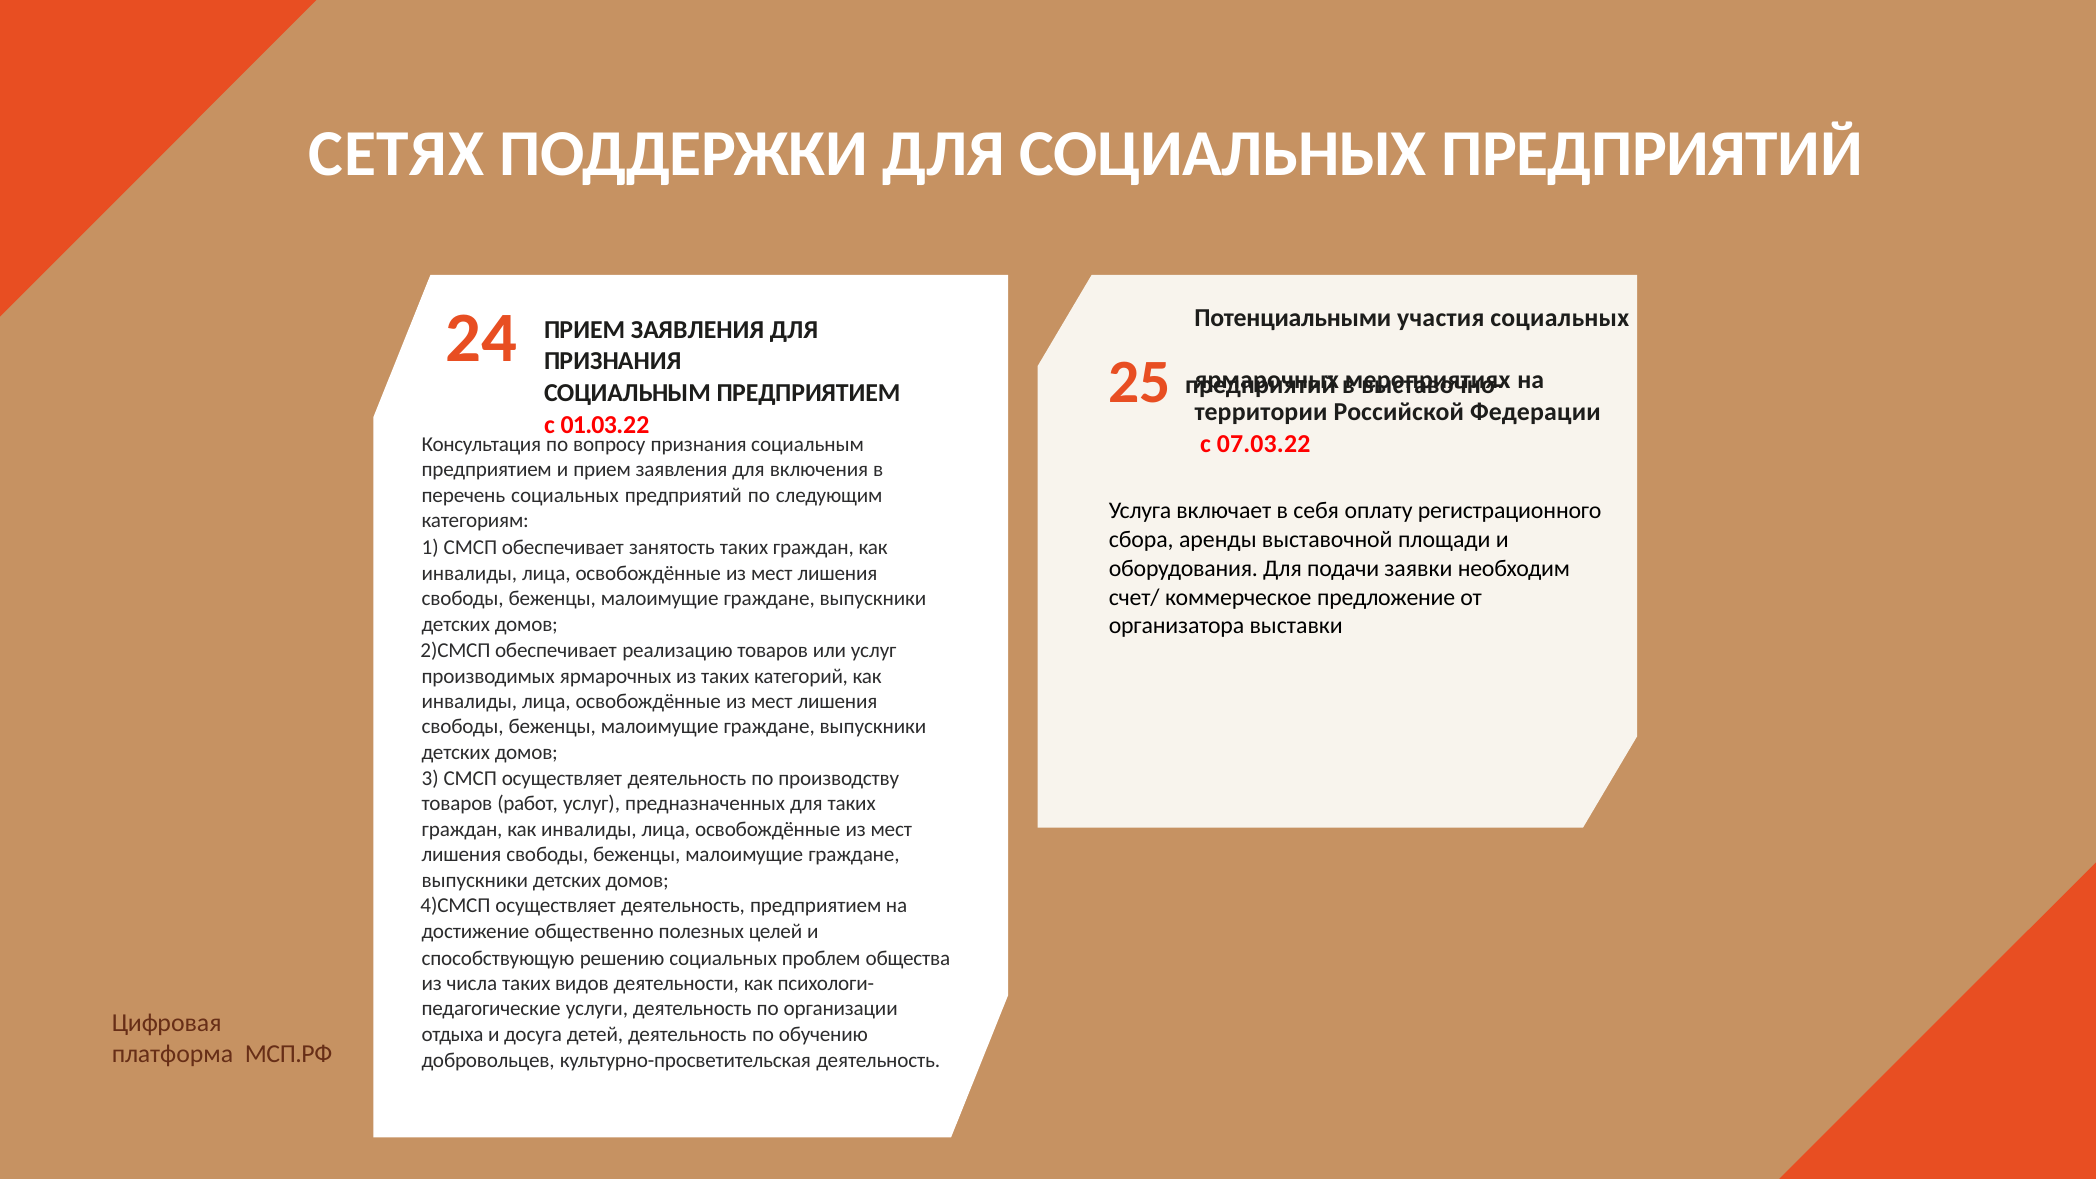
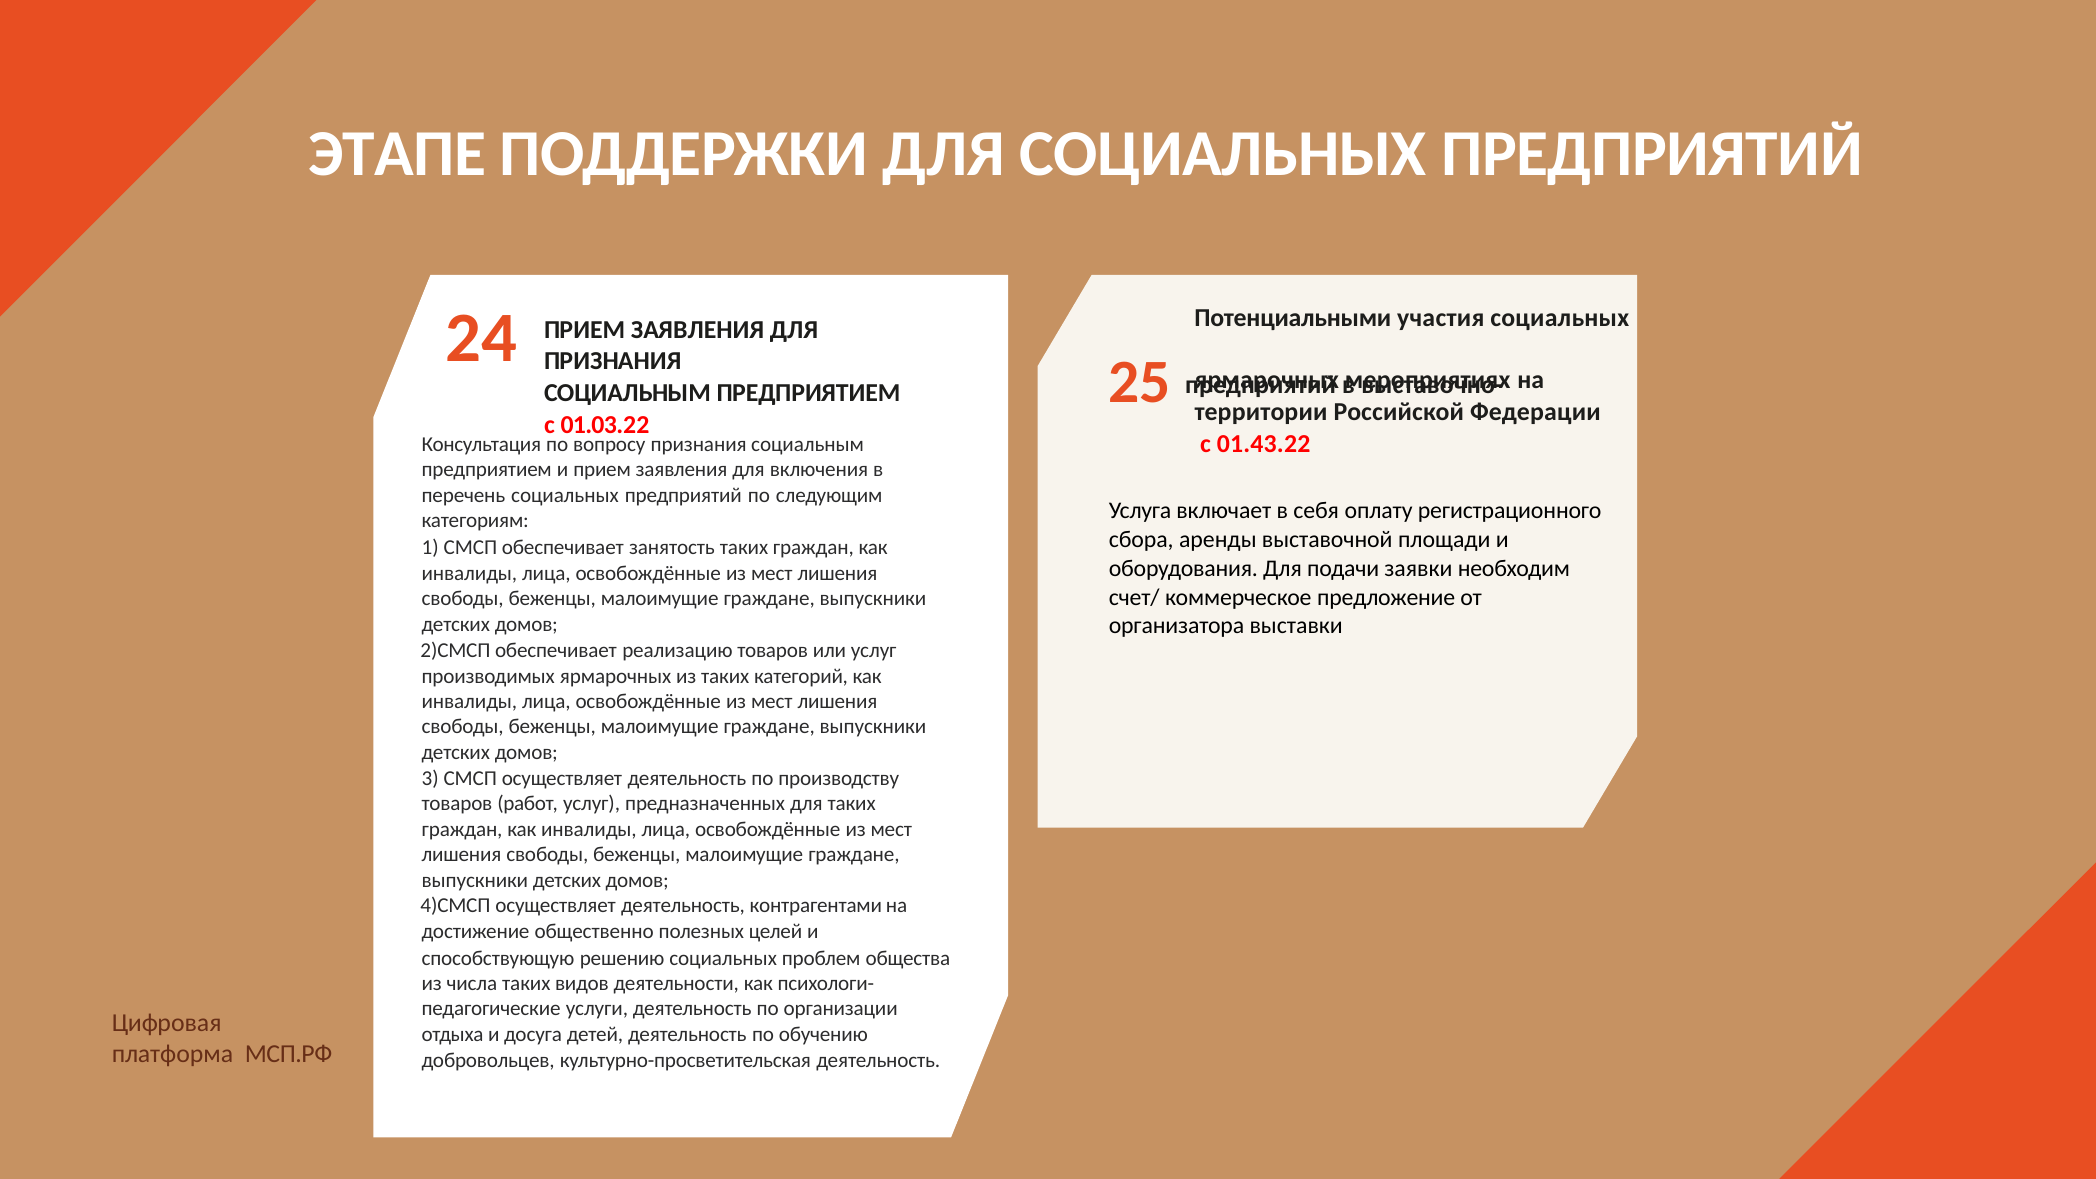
СЕТЯХ: СЕТЯХ -> ЭТАПЕ (397, 153)
07.03.22: 07.03.22 -> 01.43.22 (1264, 444)
деятельность предприятием: предприятием -> контрагентами (816, 906)
